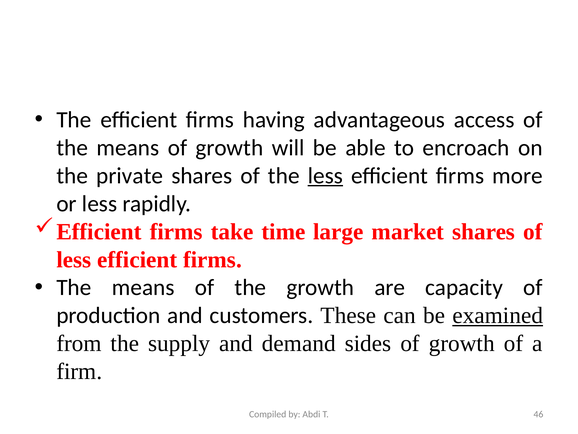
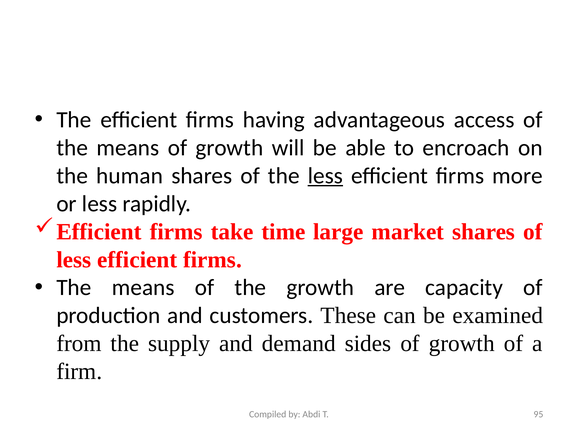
private: private -> human (130, 176)
examined underline: present -> none (498, 315)
46: 46 -> 95 (538, 414)
